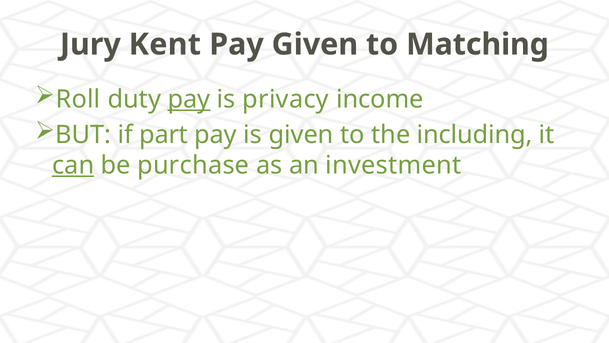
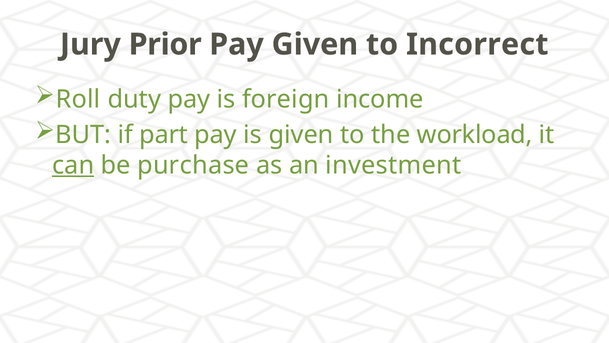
Kent: Kent -> Prior (165, 44)
Matching: Matching -> Incorrect (477, 44)
pay underline: present -> none (189, 99)
privacy: privacy -> foreign (286, 99)
including: including -> workload (475, 135)
